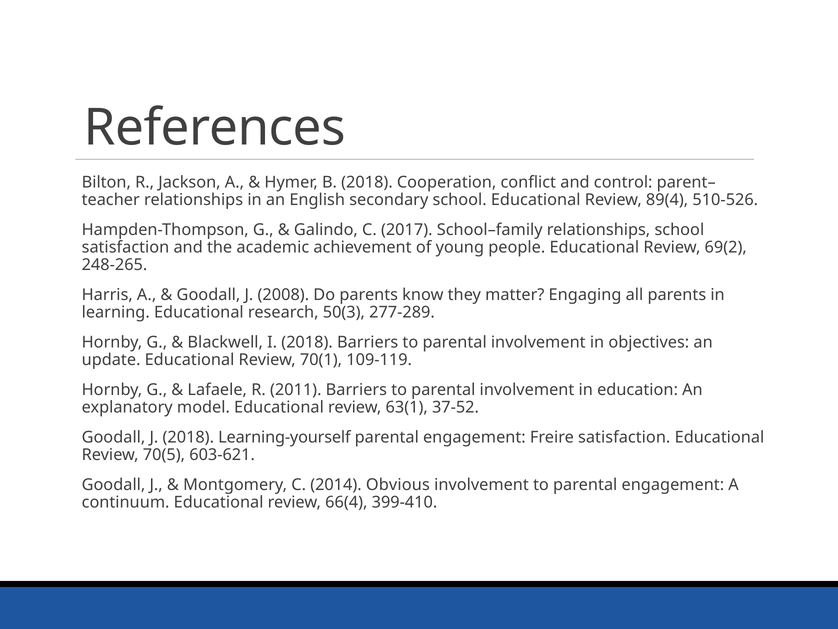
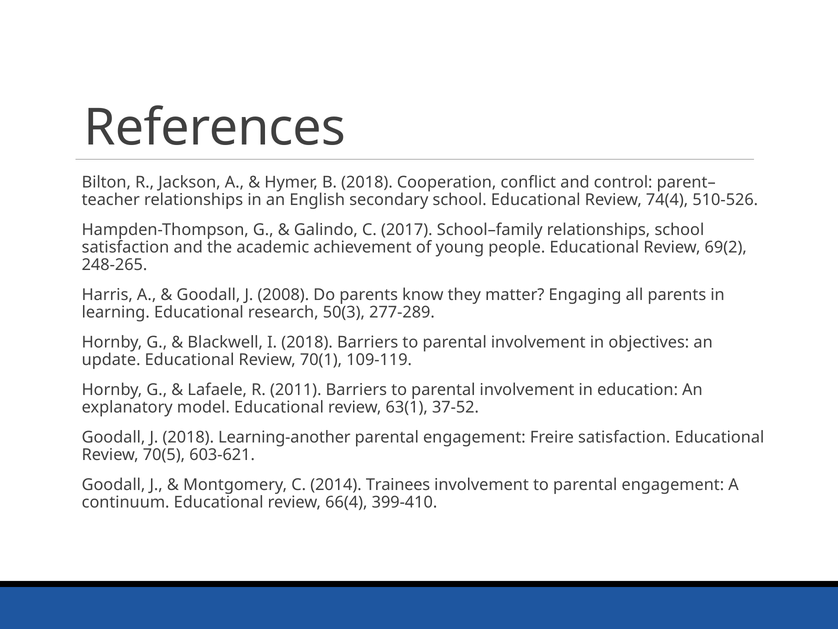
89(4: 89(4 -> 74(4 (667, 200)
Learning-yourself: Learning-yourself -> Learning-another (284, 437)
Obvious: Obvious -> Trainees (398, 485)
